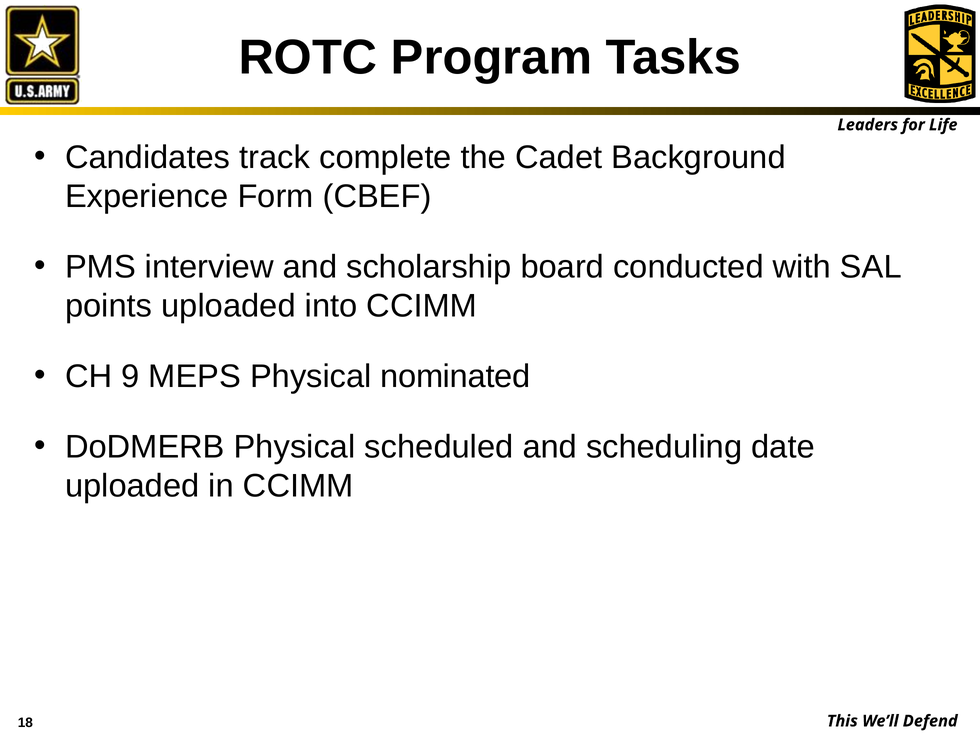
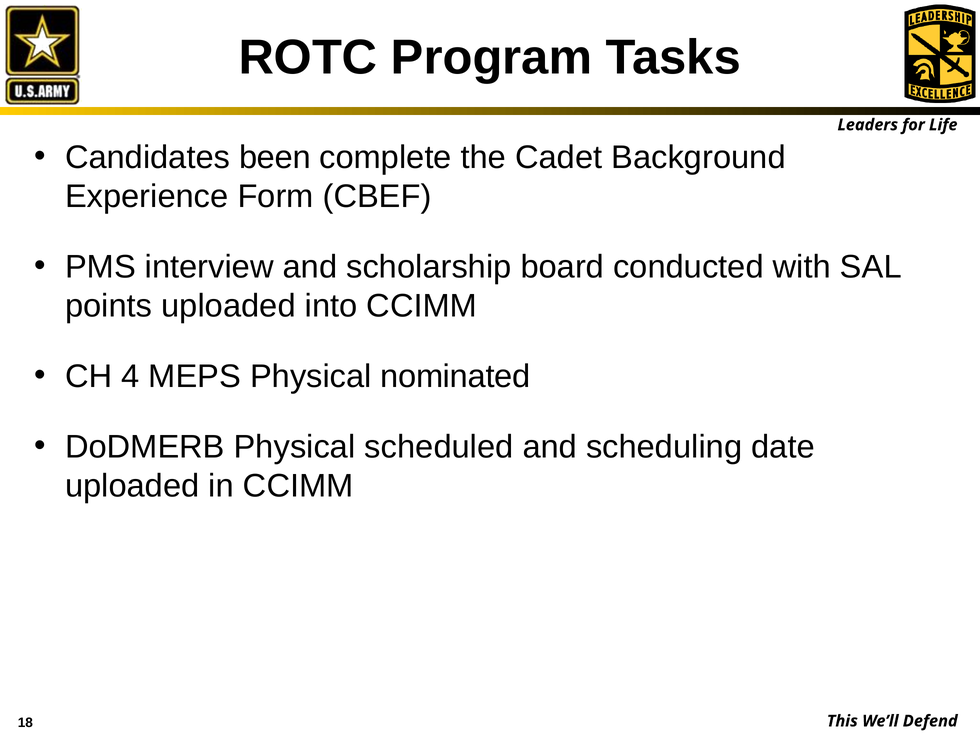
track: track -> been (275, 157)
9: 9 -> 4 (130, 376)
